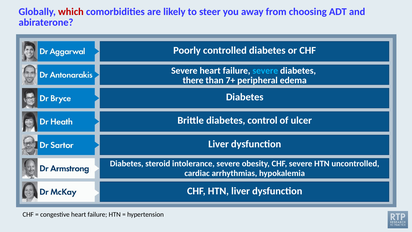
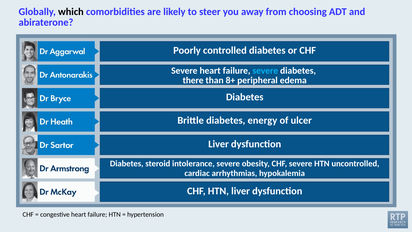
which colour: red -> black (71, 12)
7+: 7+ -> 8+ (230, 80)
control: control -> energy (262, 120)
